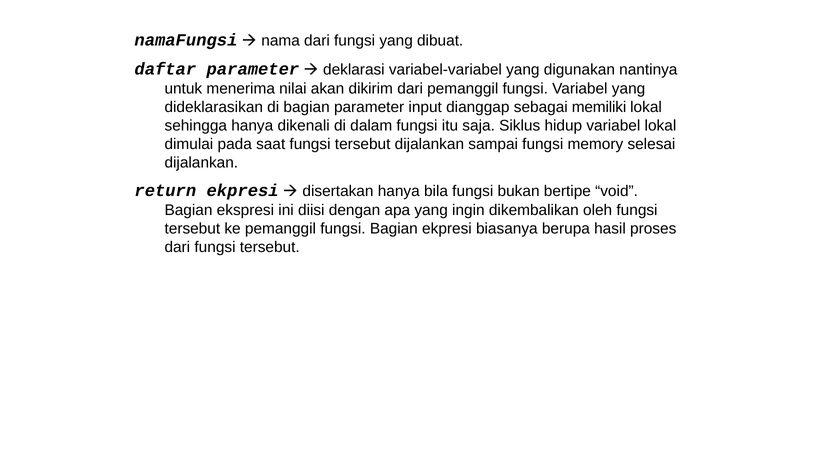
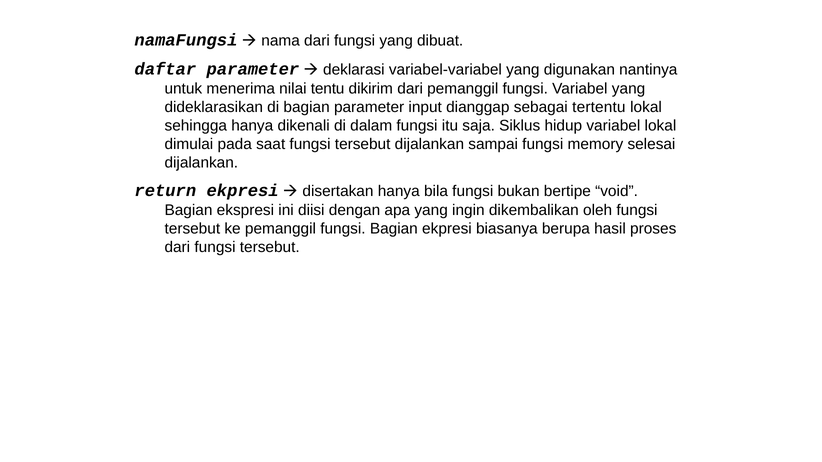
akan: akan -> tentu (328, 89)
memiliki: memiliki -> tertentu (599, 107)
